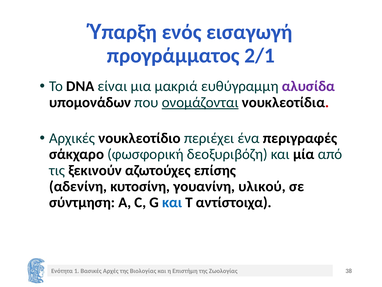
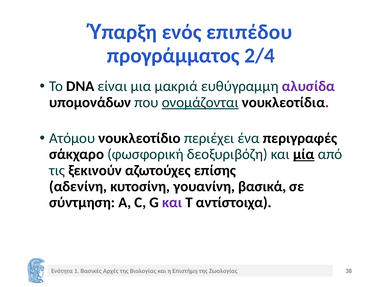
εισαγωγή: εισαγωγή -> επιπέδου (249, 32)
2/1: 2/1 -> 2/4 (260, 55)
Αρχικές: Αρχικές -> Ατόμου (72, 138)
μία underline: none -> present (304, 154)
υλικού: υλικού -> βασικά (262, 186)
και colour: blue -> purple (172, 202)
